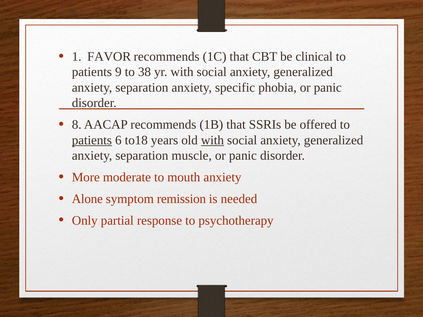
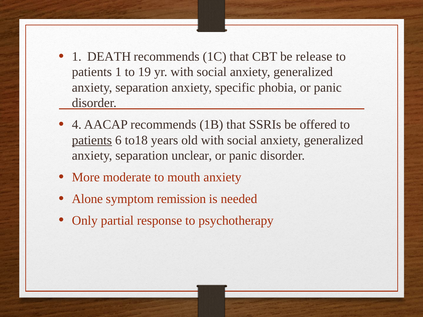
FAVOR: FAVOR -> DEATH (109, 57)
clinical: clinical -> release (314, 57)
patients 9: 9 -> 1 (118, 72)
38: 38 -> 19 (144, 72)
8: 8 -> 4 (77, 125)
with underline: present -> none (212, 140)
muscle: muscle -> unclear (192, 156)
